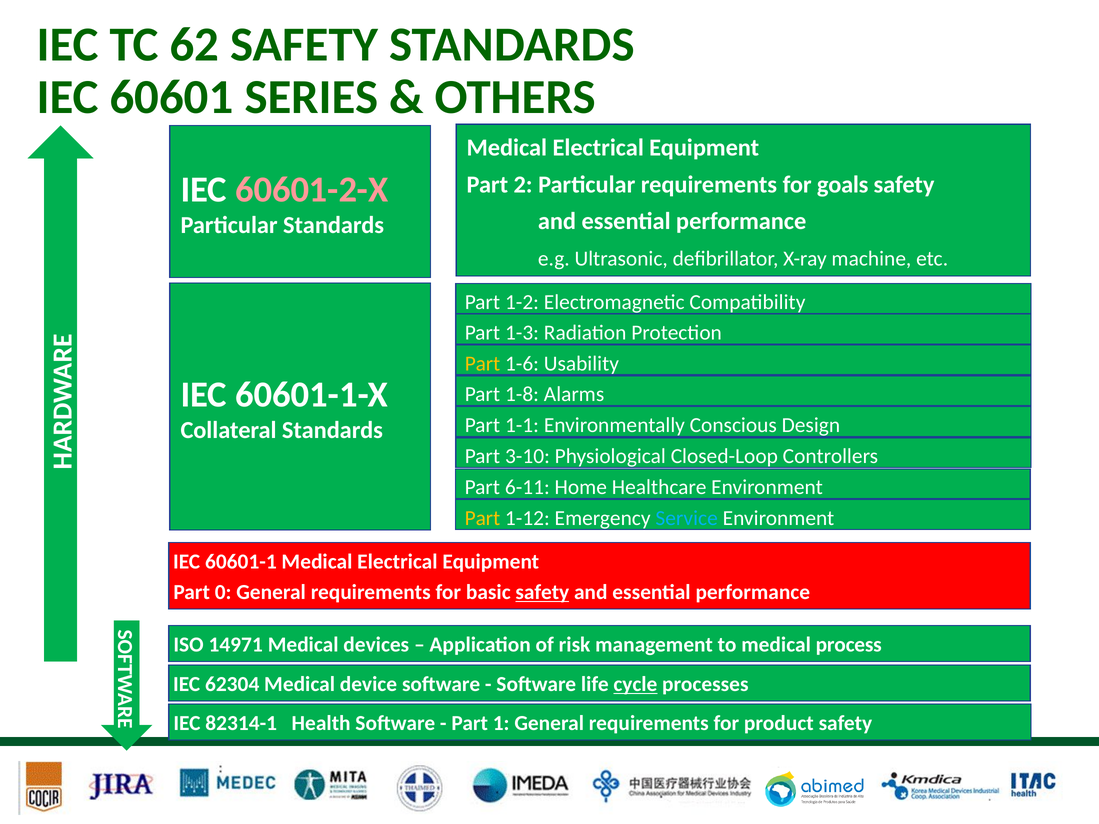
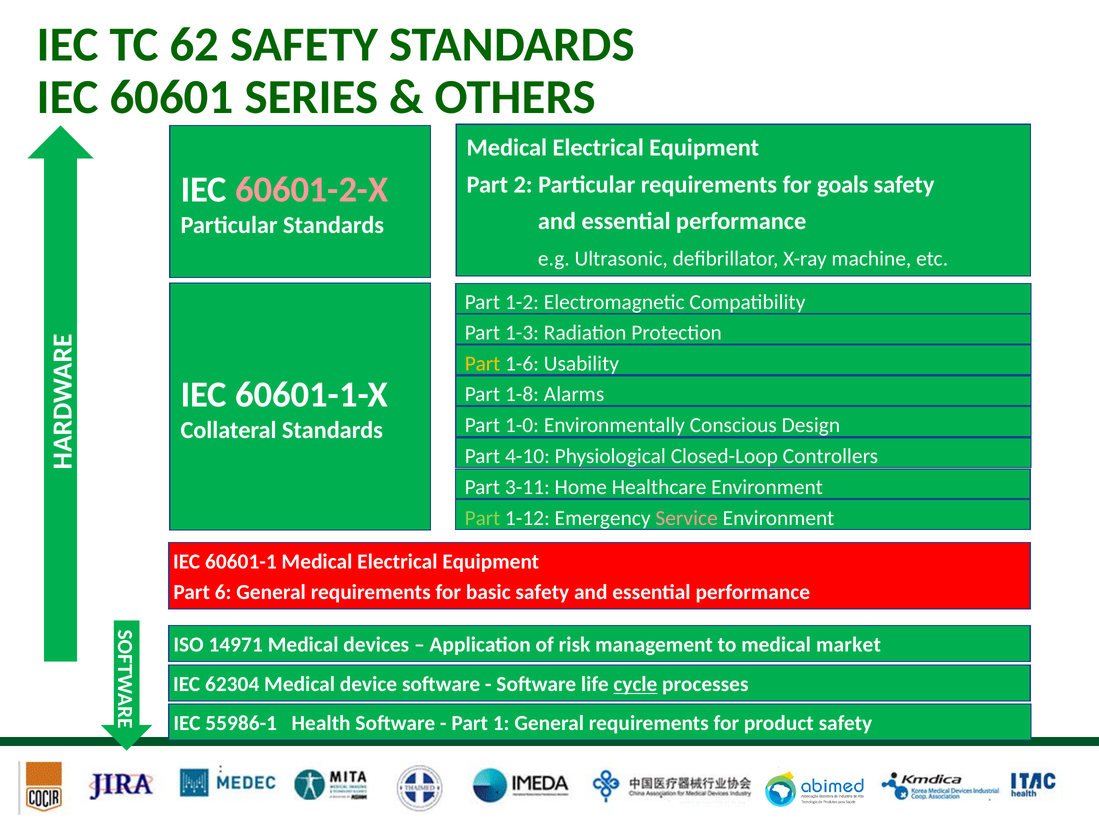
1-1: 1-1 -> 1-0 (522, 425)
3-10: 3-10 -> 4-10 (527, 457)
6-11: 6-11 -> 3-11 (527, 488)
Part colour: yellow -> light green (482, 518)
Service colour: light blue -> pink (687, 518)
0: 0 -> 6 (223, 592)
safety underline: present -> none (542, 592)
process: process -> market (849, 645)
82314-1: 82314-1 -> 55986-1 (241, 724)
